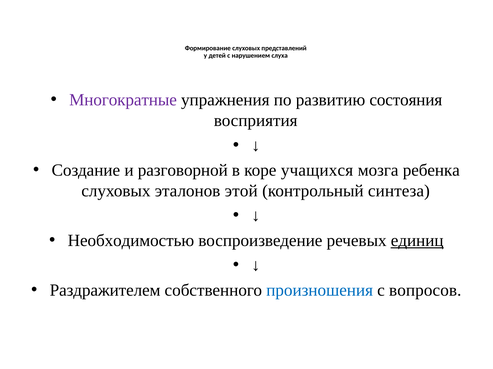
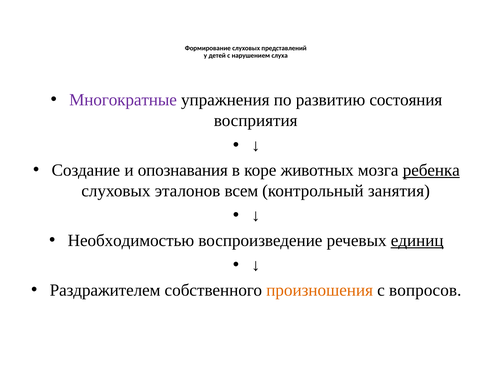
разговорной: разговорной -> опознавания (183, 171)
учащихся: учащихся -> животных (317, 171)
ребенка underline: none -> present (431, 171)
этой: этой -> всем (241, 191)
синтеза: синтеза -> занятия (399, 191)
произношения colour: blue -> orange (320, 291)
